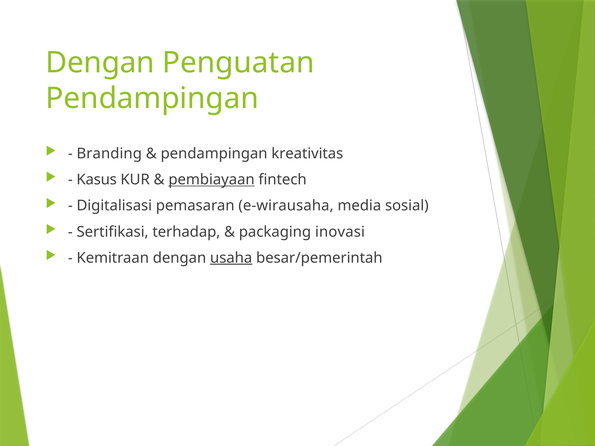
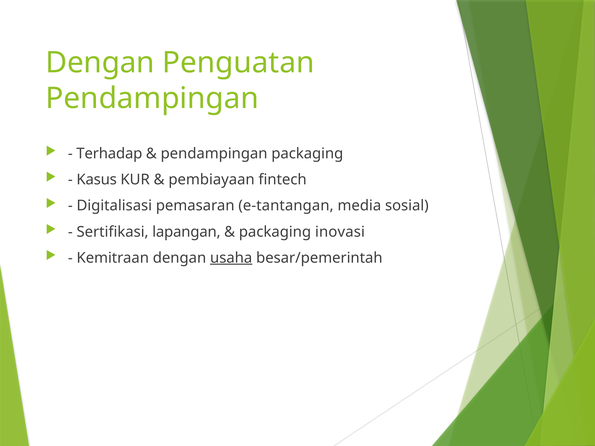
Branding: Branding -> Terhadap (109, 154)
pendampingan kreativitas: kreativitas -> packaging (307, 154)
pembiayaan underline: present -> none (212, 180)
e-wirausaha: e-wirausaha -> e-tantangan (286, 206)
terhadap: terhadap -> lapangan (186, 232)
